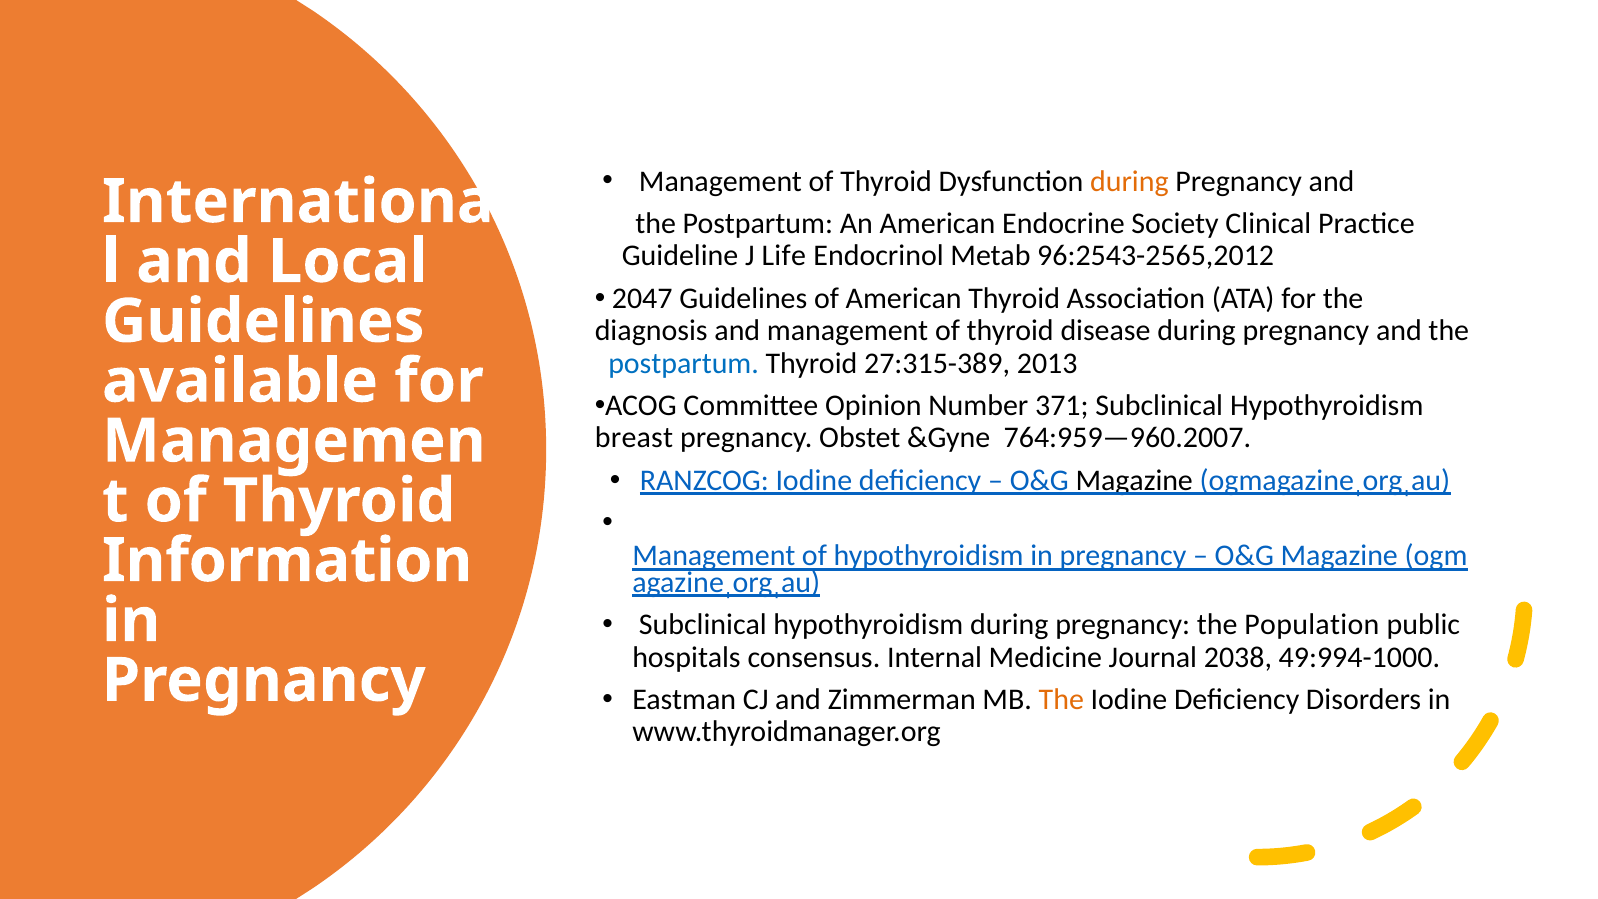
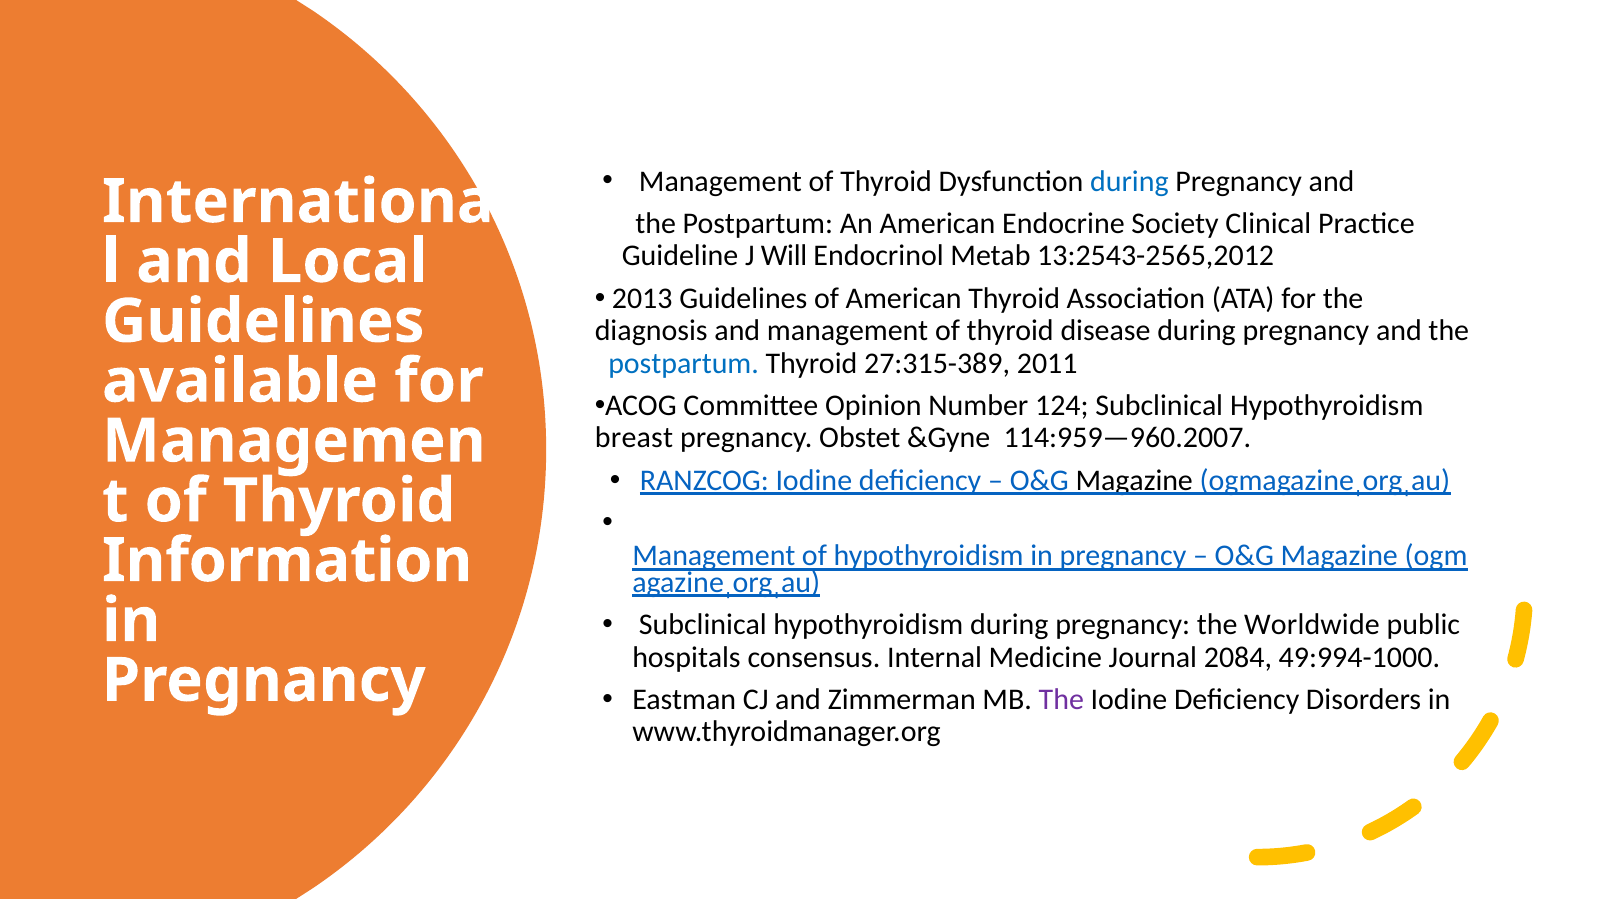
during colour: orange -> blue (1129, 181)
Life: Life -> Will (784, 256)
96:2543-2565,2012: 96:2543-2565,2012 -> 13:2543-2565,2012 (1156, 256)
2047: 2047 -> 2013 (642, 298)
2013: 2013 -> 2011 (1047, 363)
371: 371 -> 124 (1062, 405)
764:959—960.2007: 764:959—960.2007 -> 114:959—960.2007 (1127, 438)
Population: Population -> Worldwide (1312, 625)
2038: 2038 -> 2084 (1238, 657)
The colour: orange -> purple (1061, 699)
